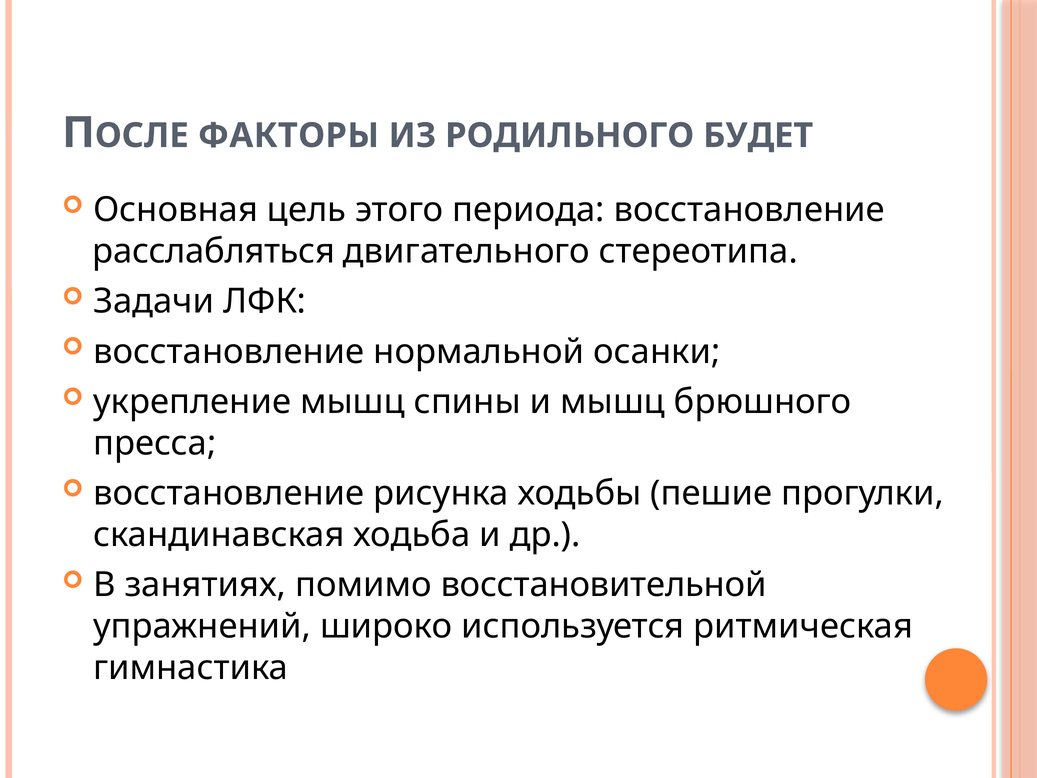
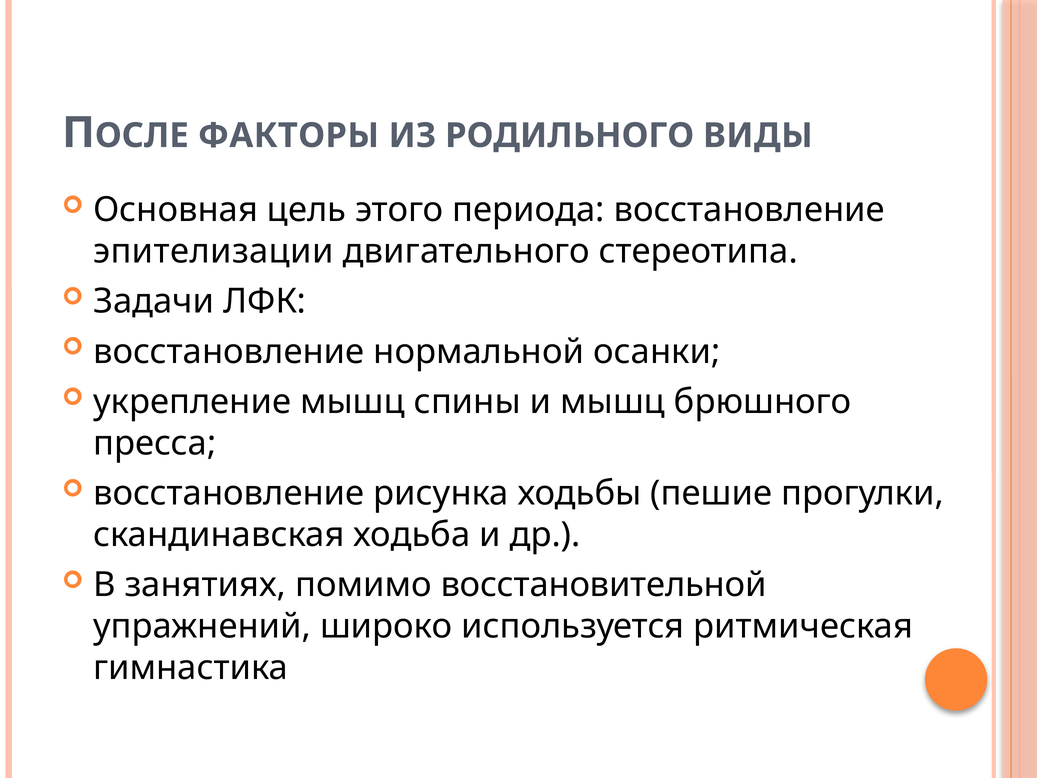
БУДЕТ: БУДЕТ -> ВИДЫ (758, 136)
расслабляться: расслабляться -> эпителизации (213, 251)
